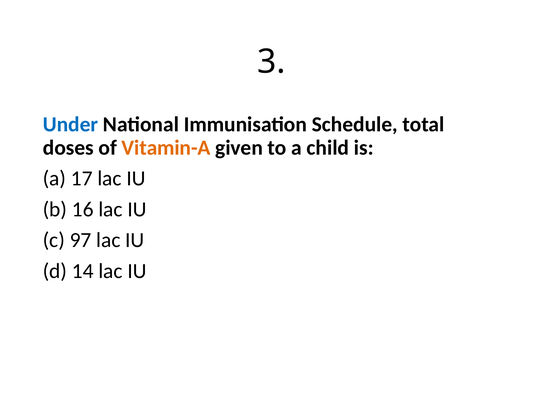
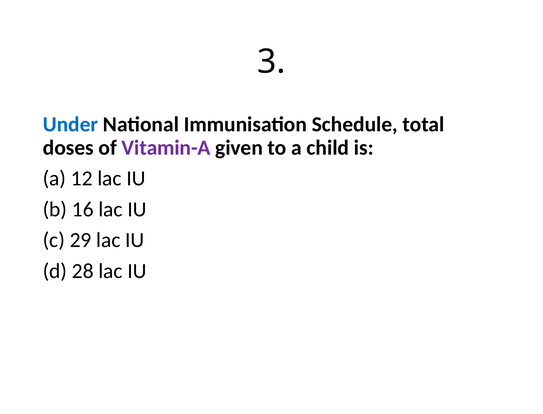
Vitamin-A colour: orange -> purple (166, 148)
17: 17 -> 12 (82, 178)
97: 97 -> 29 (81, 240)
14: 14 -> 28 (83, 271)
